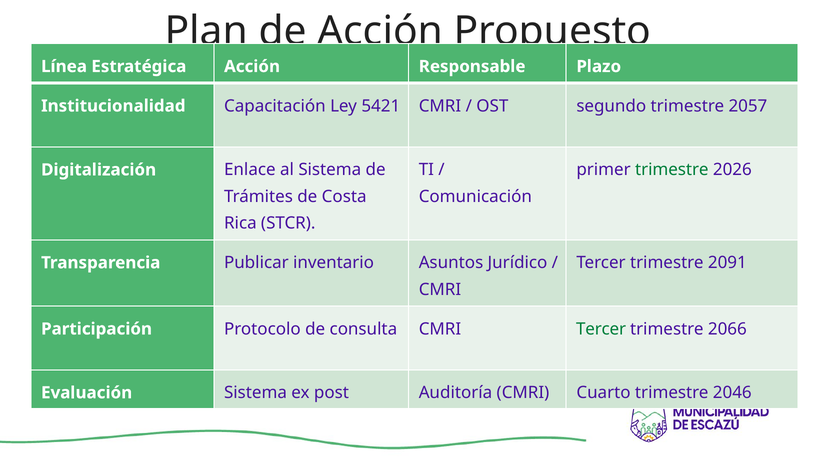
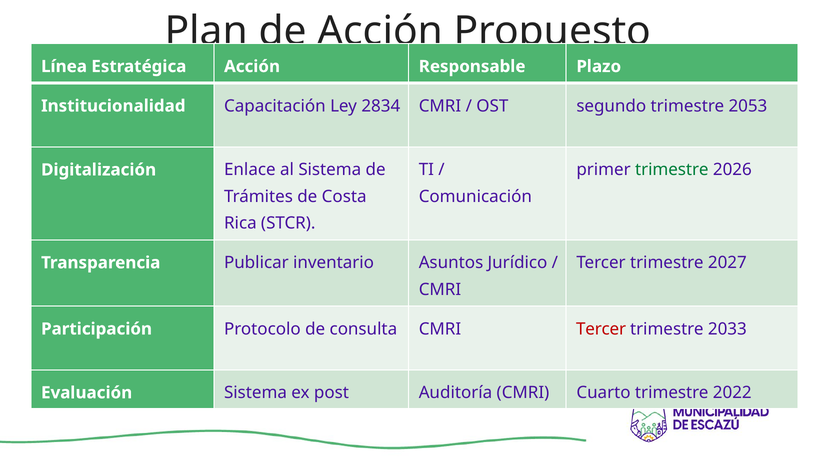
5421: 5421 -> 2834 (381, 106)
2057: 2057 -> 2053 (748, 106)
2091: 2091 -> 2027 (727, 263)
Tercer colour: green -> red (601, 329)
2066: 2066 -> 2033 (727, 329)
2046: 2046 -> 2022 (732, 393)
